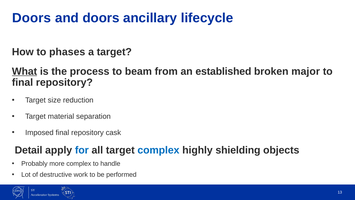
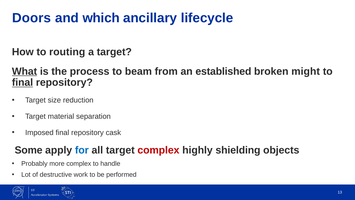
and doors: doors -> which (101, 18)
phases: phases -> routing (67, 52)
major: major -> might (306, 71)
final underline: none -> present (22, 82)
Detail: Detail -> Some (29, 150)
complex colour: blue -> red (158, 150)
